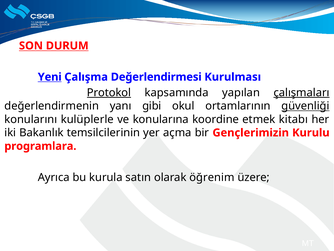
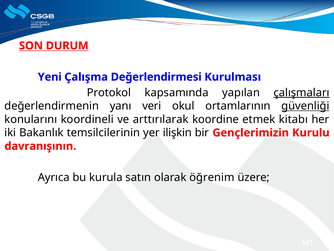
Yeni underline: present -> none (50, 77)
Protokol underline: present -> none (109, 92)
gibi: gibi -> veri (152, 106)
kulüplerle: kulüplerle -> koordineli (87, 119)
konularına: konularına -> arttırılarak (161, 119)
açma: açma -> ilişkin (177, 132)
programlara: programlara -> davranışının (40, 146)
